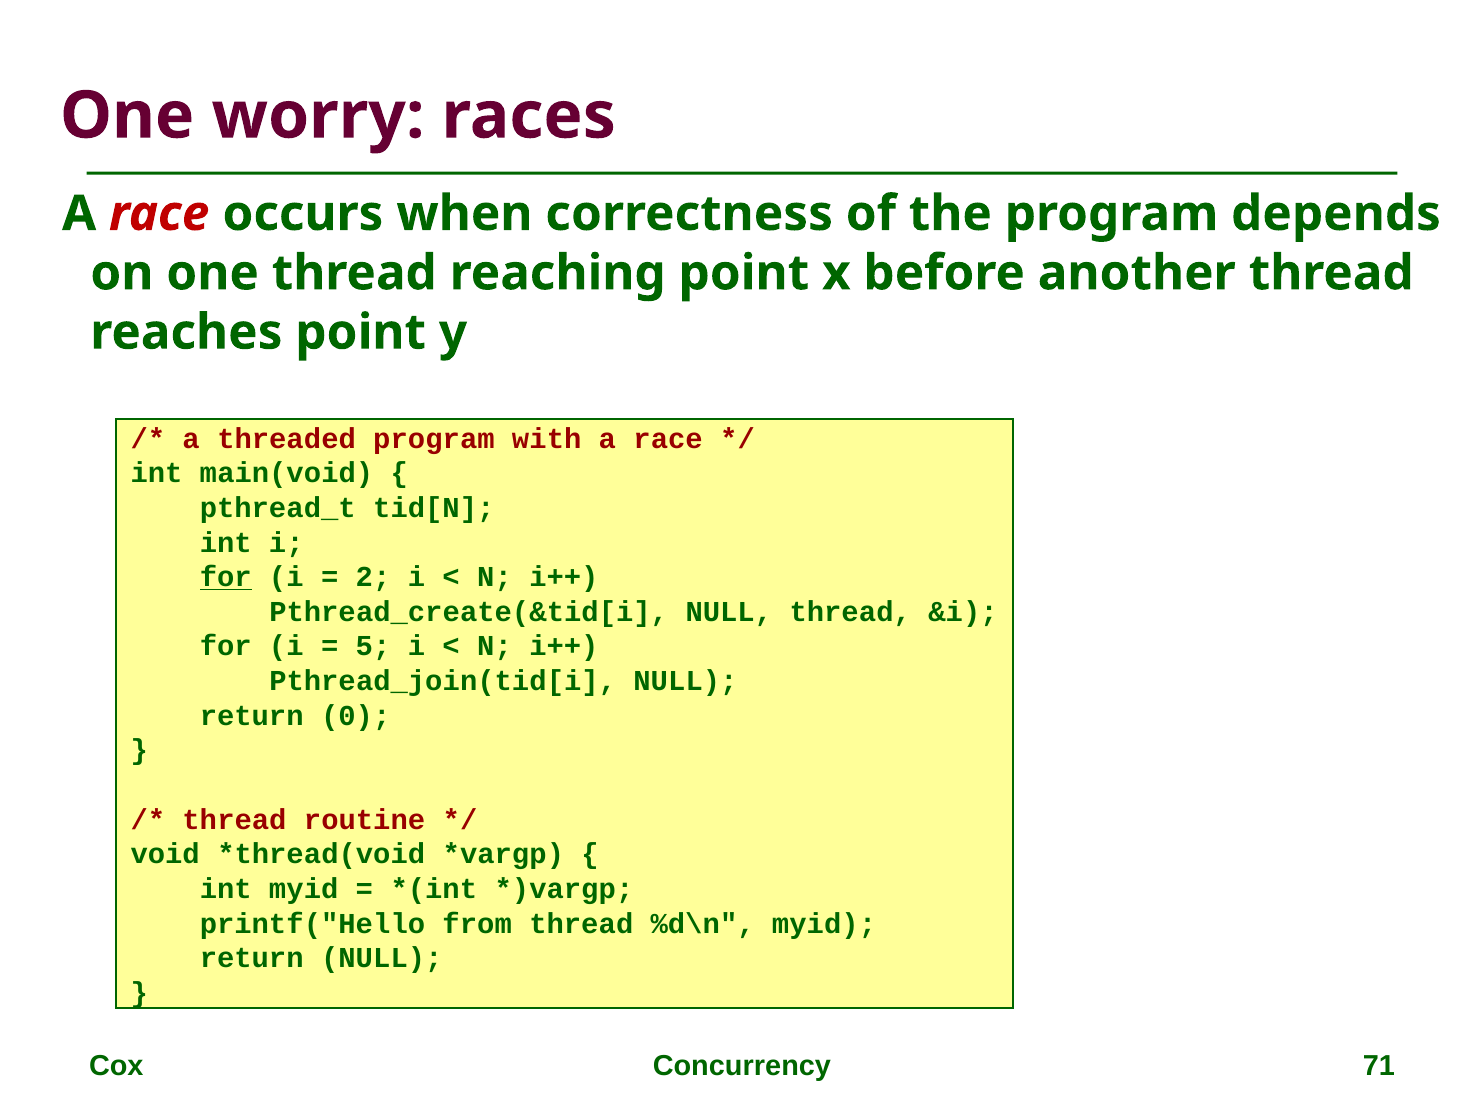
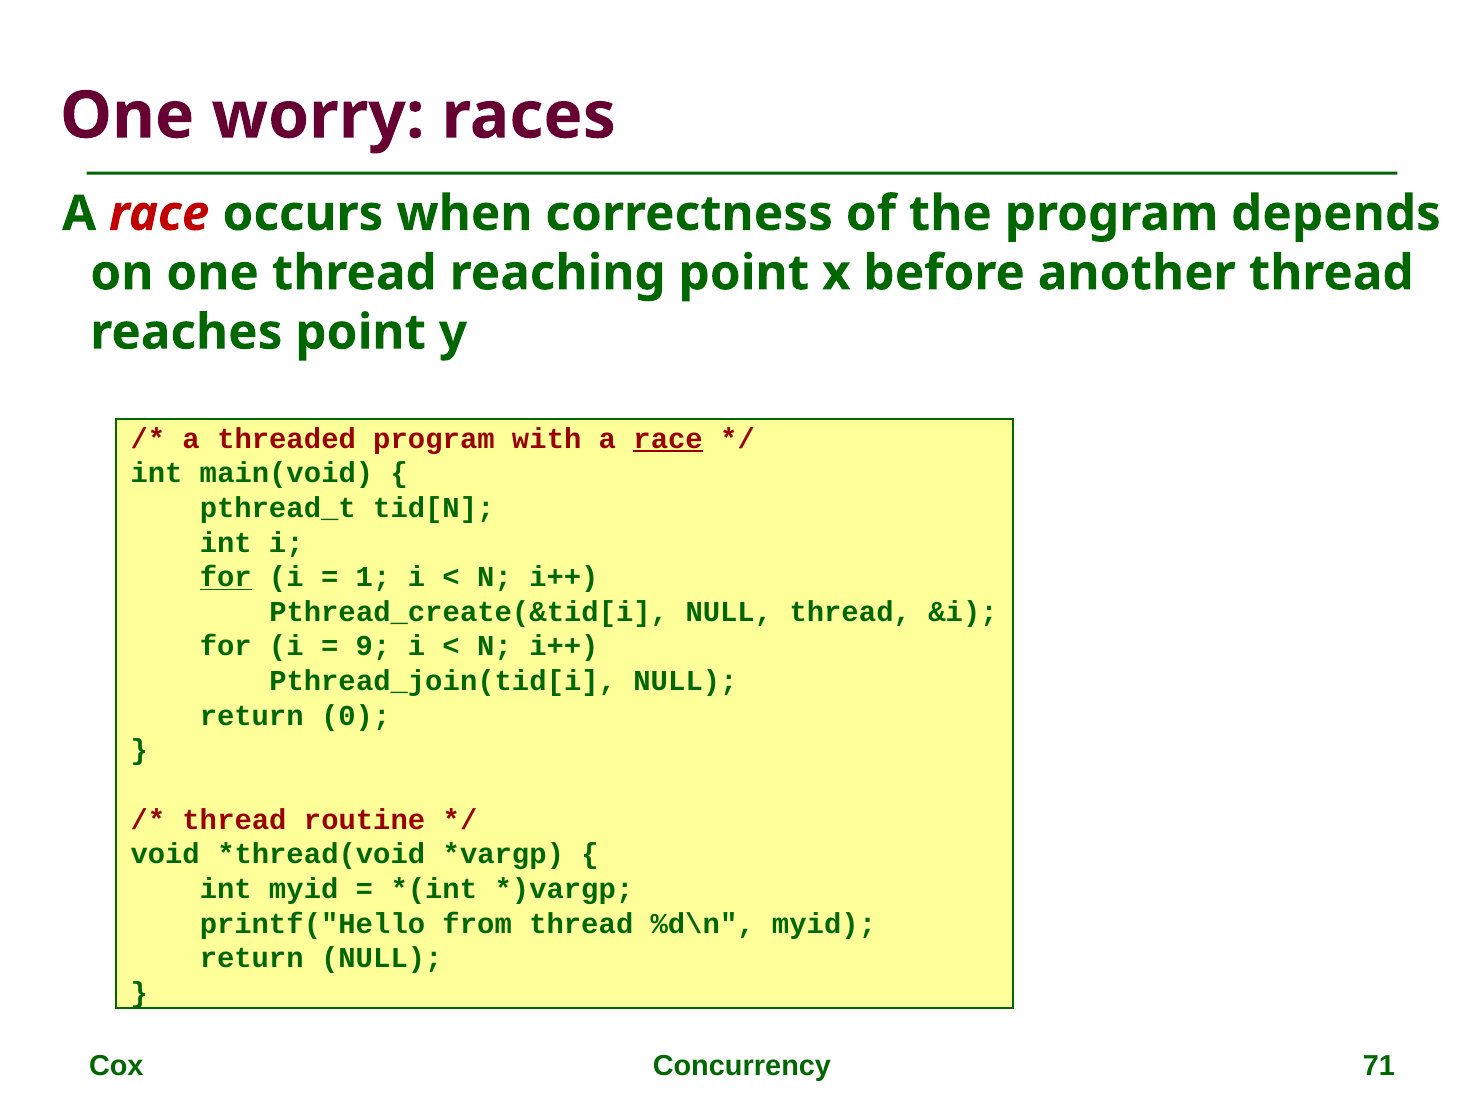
race underline: none -> present (668, 439)
2: 2 -> 1 (373, 577)
5: 5 -> 9 (373, 646)
